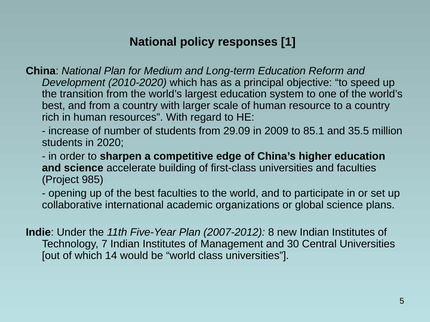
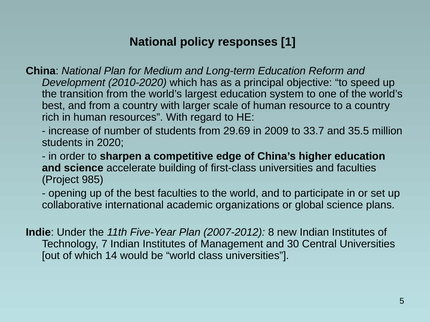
29.09: 29.09 -> 29.69 (237, 131)
85.1: 85.1 -> 33.7 (314, 131)
